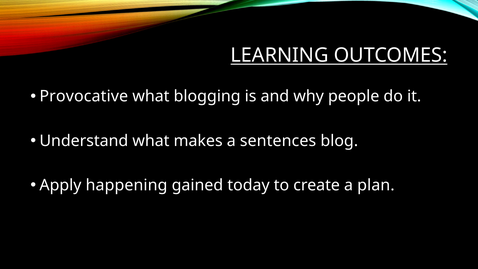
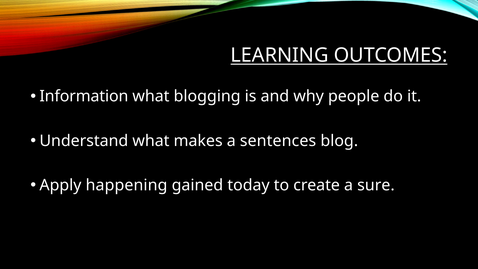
Provocative: Provocative -> Information (84, 96)
plan: plan -> sure (376, 185)
